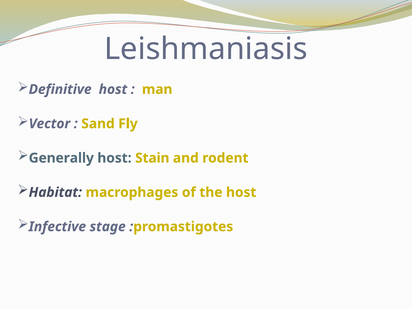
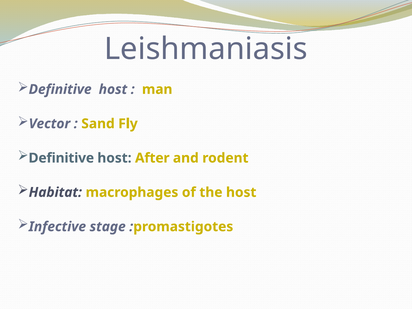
Generally: Generally -> Definitive (61, 158)
Stain: Stain -> After (152, 158)
